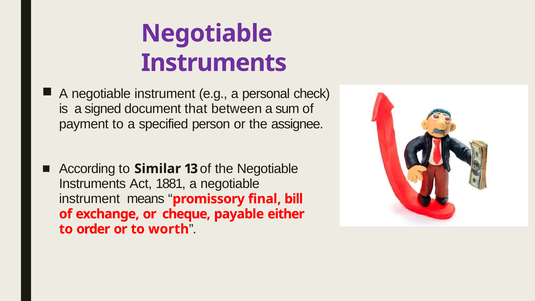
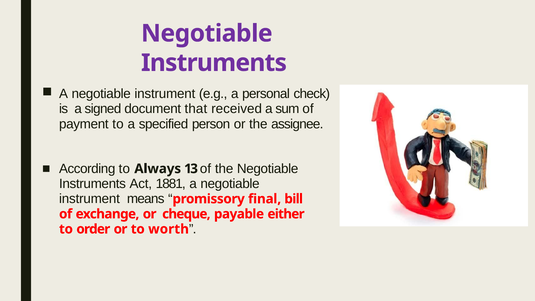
between: between -> received (237, 109)
Similar: Similar -> Always (158, 169)
